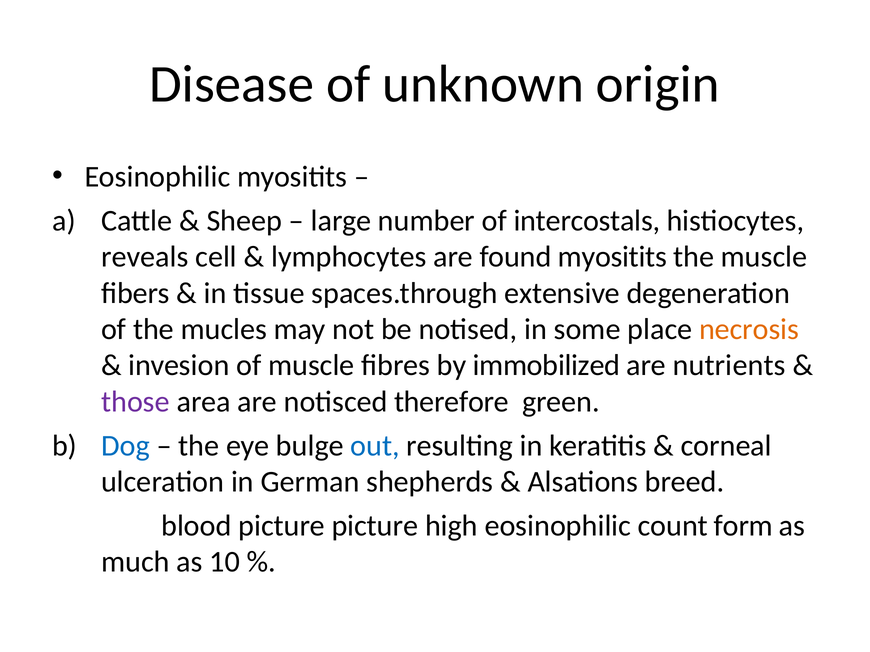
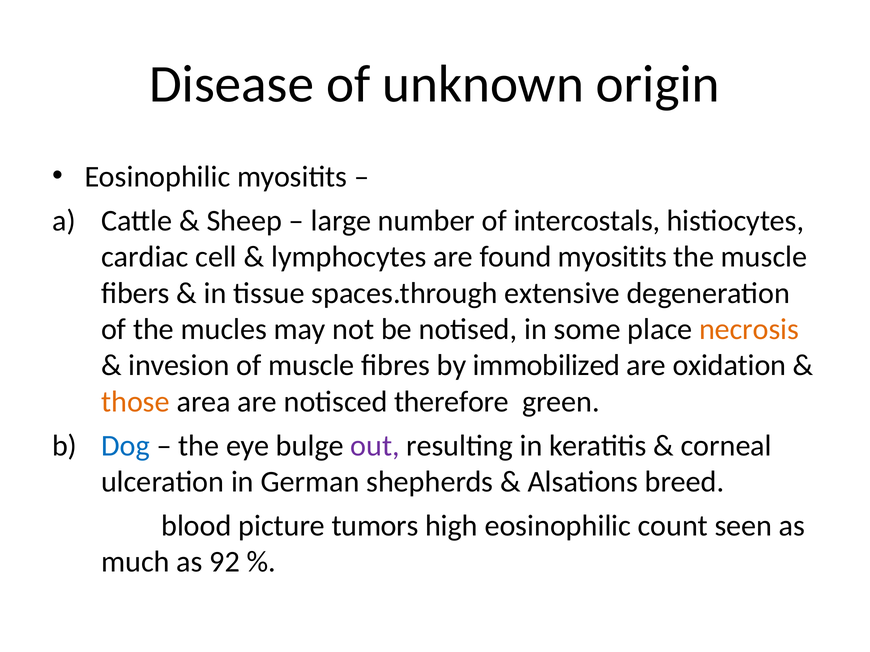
reveals: reveals -> cardiac (145, 257)
nutrients: nutrients -> oxidation (729, 366)
those colour: purple -> orange (135, 402)
out colour: blue -> purple (375, 446)
picture picture: picture -> tumors (375, 526)
form: form -> seen (743, 526)
10: 10 -> 92 (225, 562)
